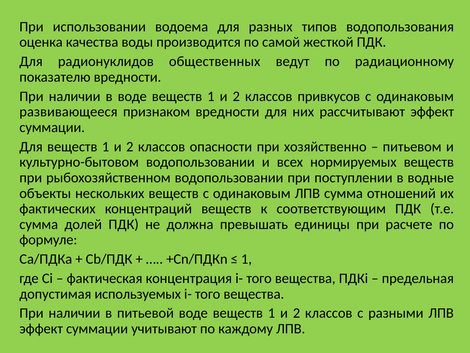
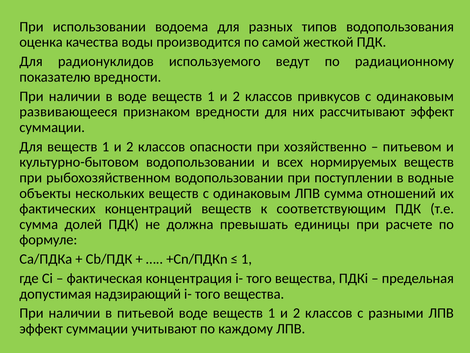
общественных: общественных -> используемого (215, 61)
используемых: используемых -> надзирающий (138, 294)
